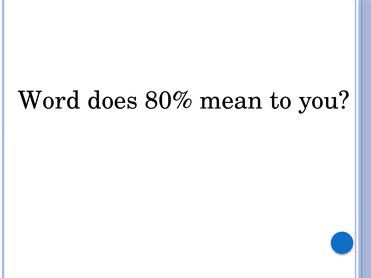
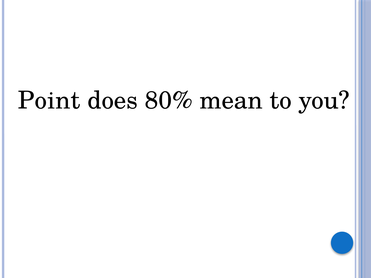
Word: Word -> Point (49, 101)
